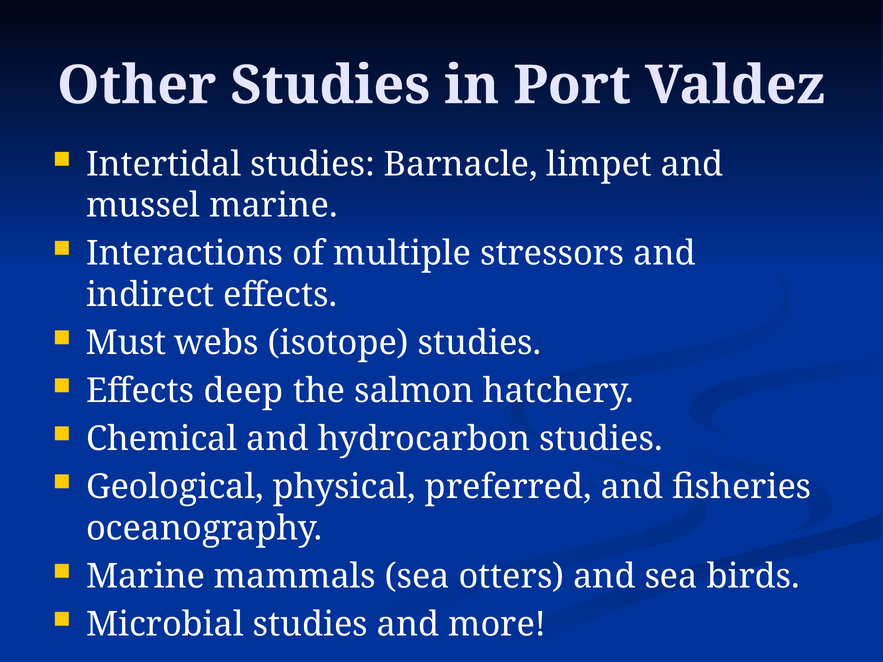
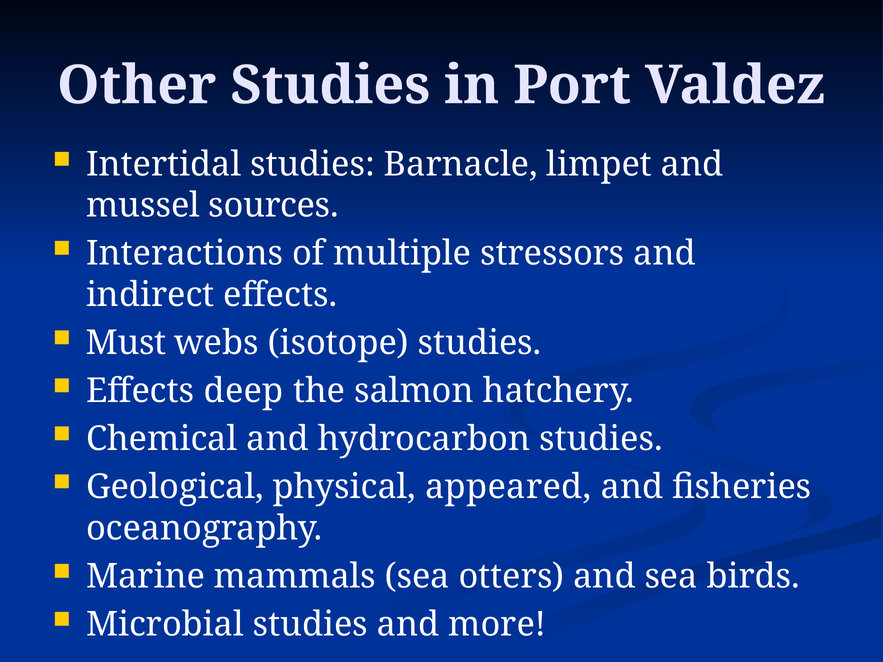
mussel marine: marine -> sources (274, 206)
preferred: preferred -> appeared (508, 487)
